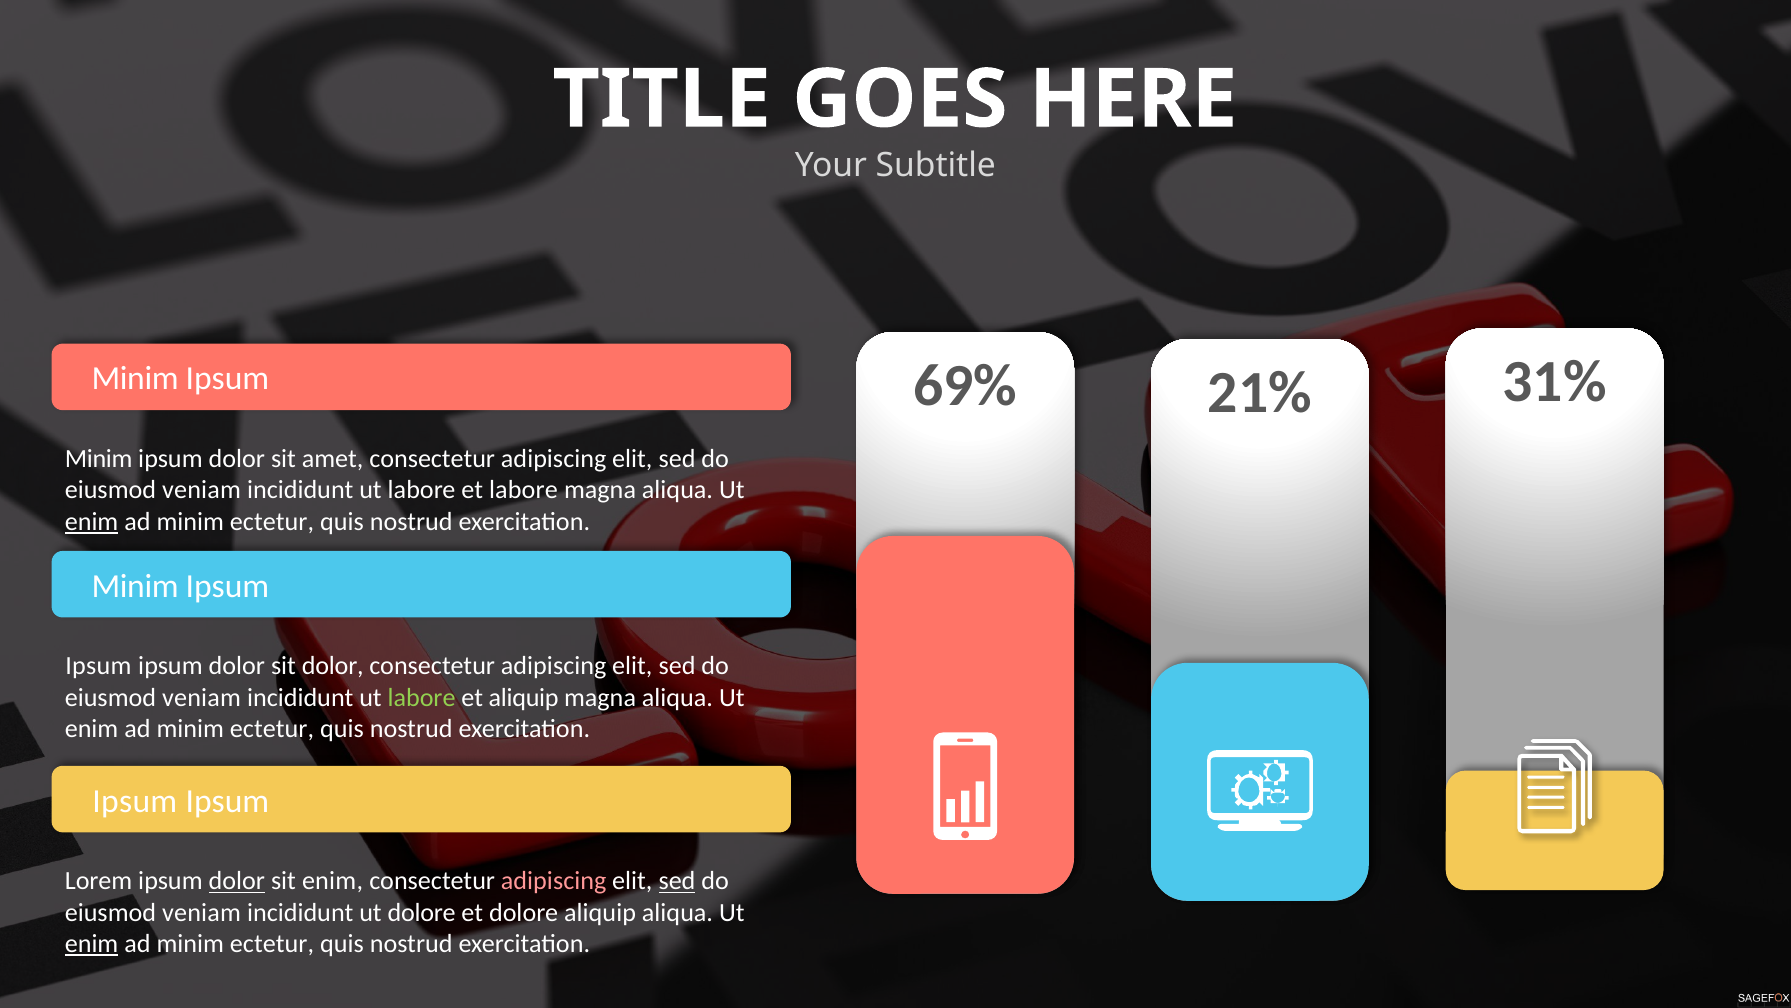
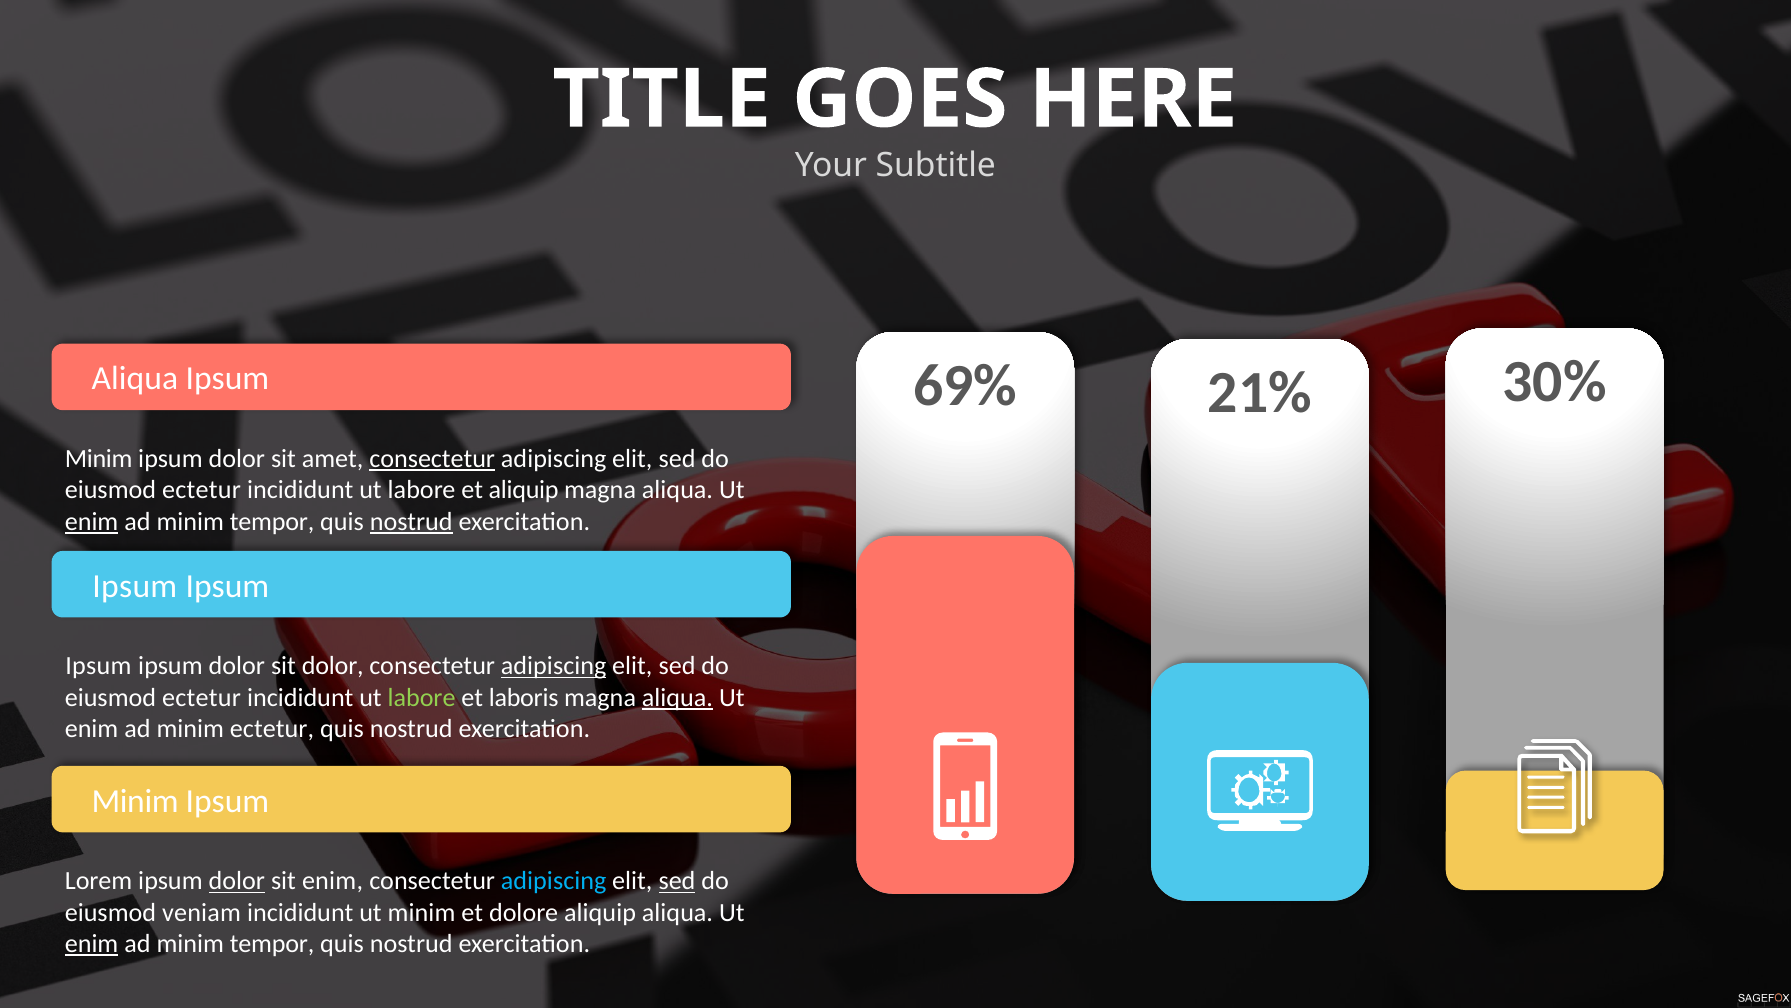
31%: 31% -> 30% (1555, 382)
Minim: Minim -> Aliqua (135, 379)
consectetur underline: none -> present (432, 459)
veniam: veniam -> ectetur (202, 490)
et labore: labore -> aliquip (524, 490)
ectetur: ectetur -> tempor (272, 521)
nostrud underline: none -> present (411, 521)
Minim: Minim -> Ipsum (135, 586)
adipiscing underline: none -> present (554, 666)
veniam: veniam -> ectetur (202, 697)
et aliquip: aliquip -> laboris (524, 697)
aliqua underline: none -> present (677, 697)
Ipsum: Ipsum -> Minim (135, 801)
adipiscing colour: pink -> light blue (554, 881)
ut dolore: dolore -> minim (422, 912)
ectetur: ectetur -> tempor (272, 943)
